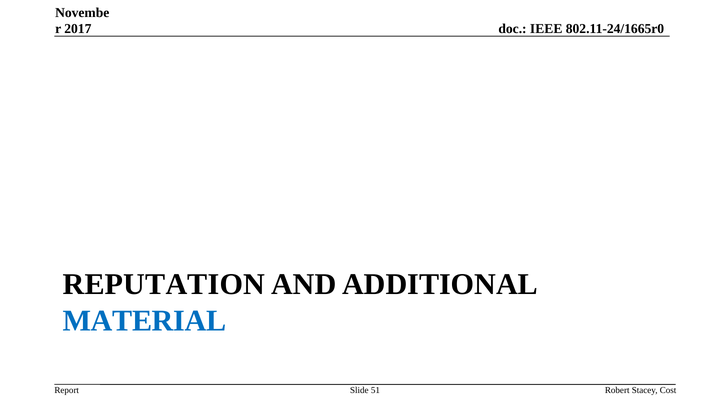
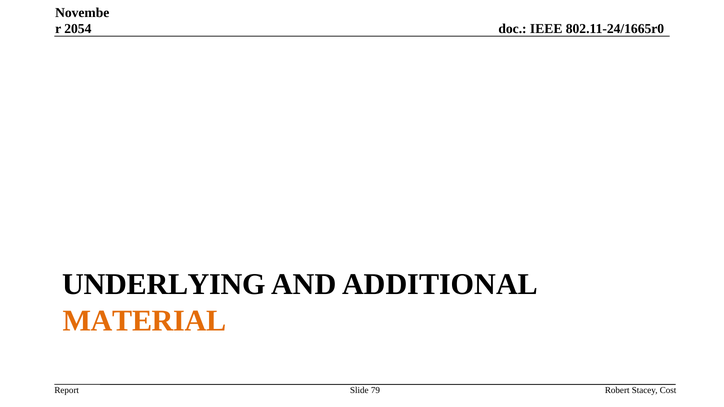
2017: 2017 -> 2054 (78, 29)
REPUTATION: REPUTATION -> UNDERLYING (164, 285)
MATERIAL colour: blue -> orange (144, 321)
51: 51 -> 79 (375, 391)
